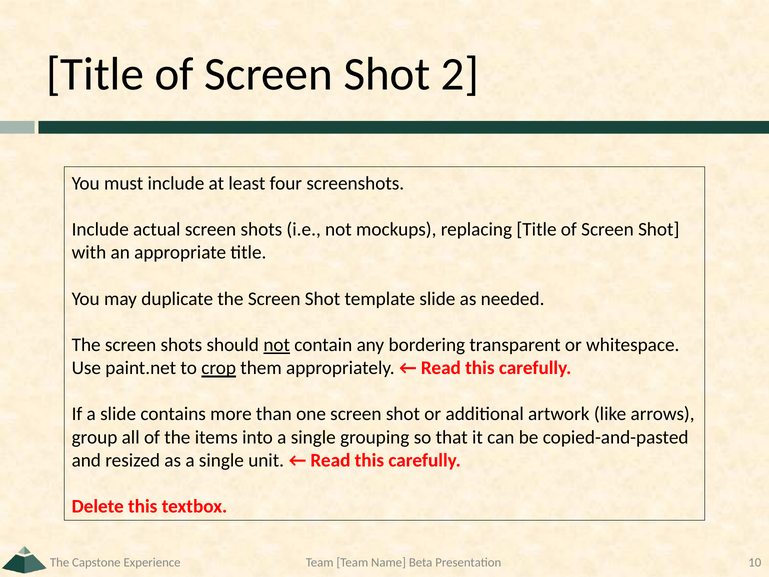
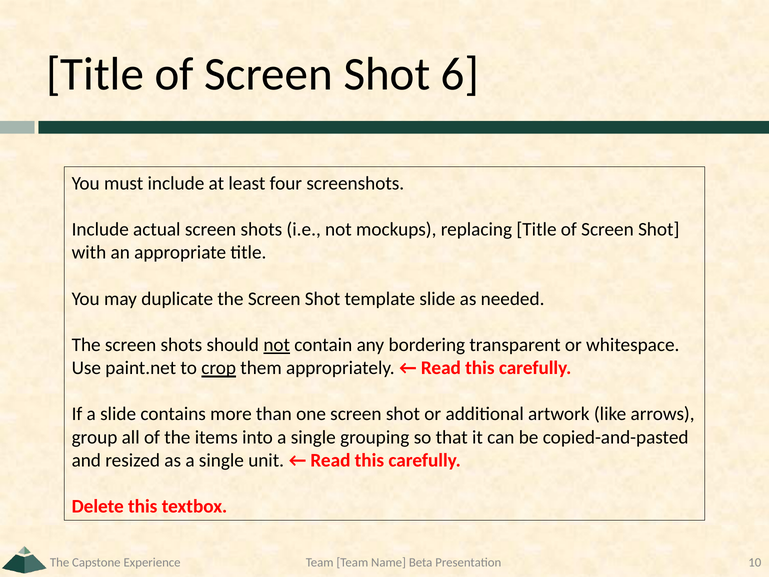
2: 2 -> 6 (460, 74)
